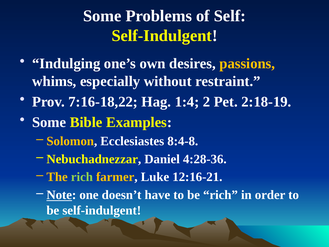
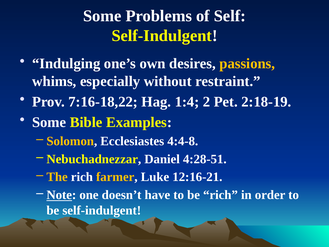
8:4-8: 8:4-8 -> 4:4-8 (183, 141)
4:28-36: 4:28-36 -> 4:28-51 (205, 159)
rich colour: light green -> white (82, 177)
